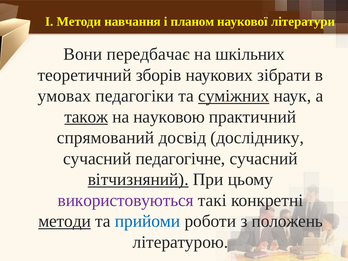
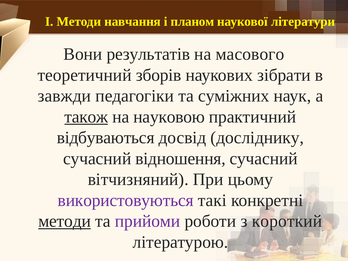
передбачає: передбачає -> результатів (148, 54)
шкільних: шкільних -> масового (250, 54)
умовах: умовах -> завжди (64, 96)
суміжних underline: present -> none (234, 96)
спрямований: спрямований -> відбуваються (106, 138)
педагогічне: педагогічне -> відношення (181, 159)
вітчизняний underline: present -> none (138, 179)
прийоми colour: blue -> purple (148, 221)
положень: положень -> короткий (287, 221)
